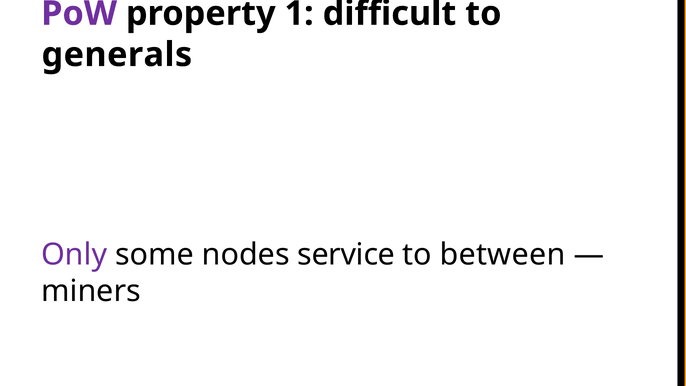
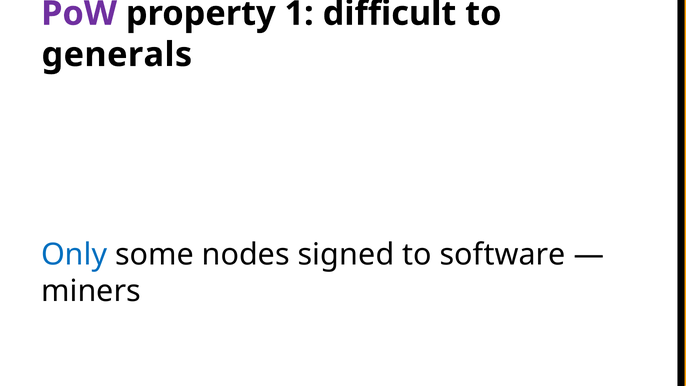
Only colour: purple -> blue (74, 255)
service: service -> signed (346, 255)
between: between -> software (503, 255)
